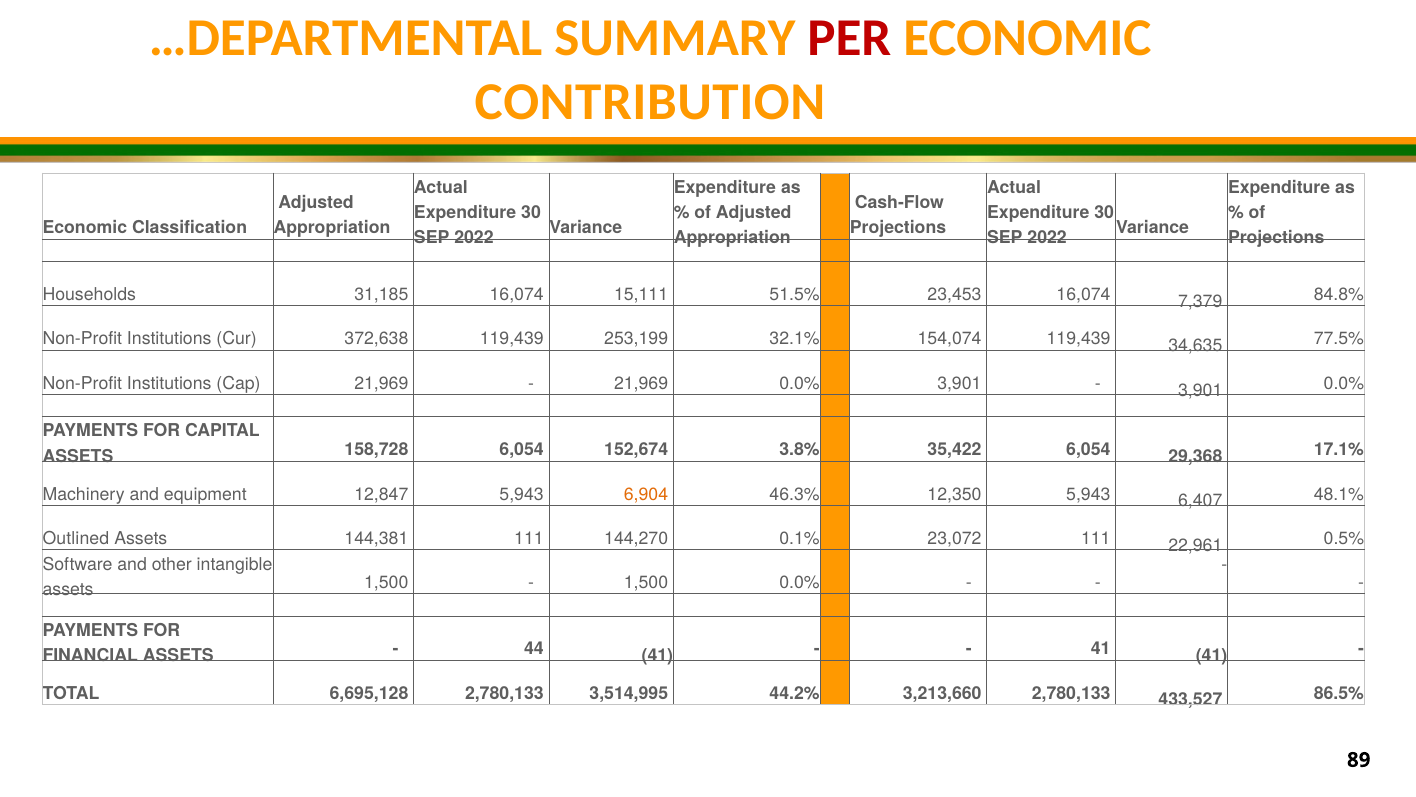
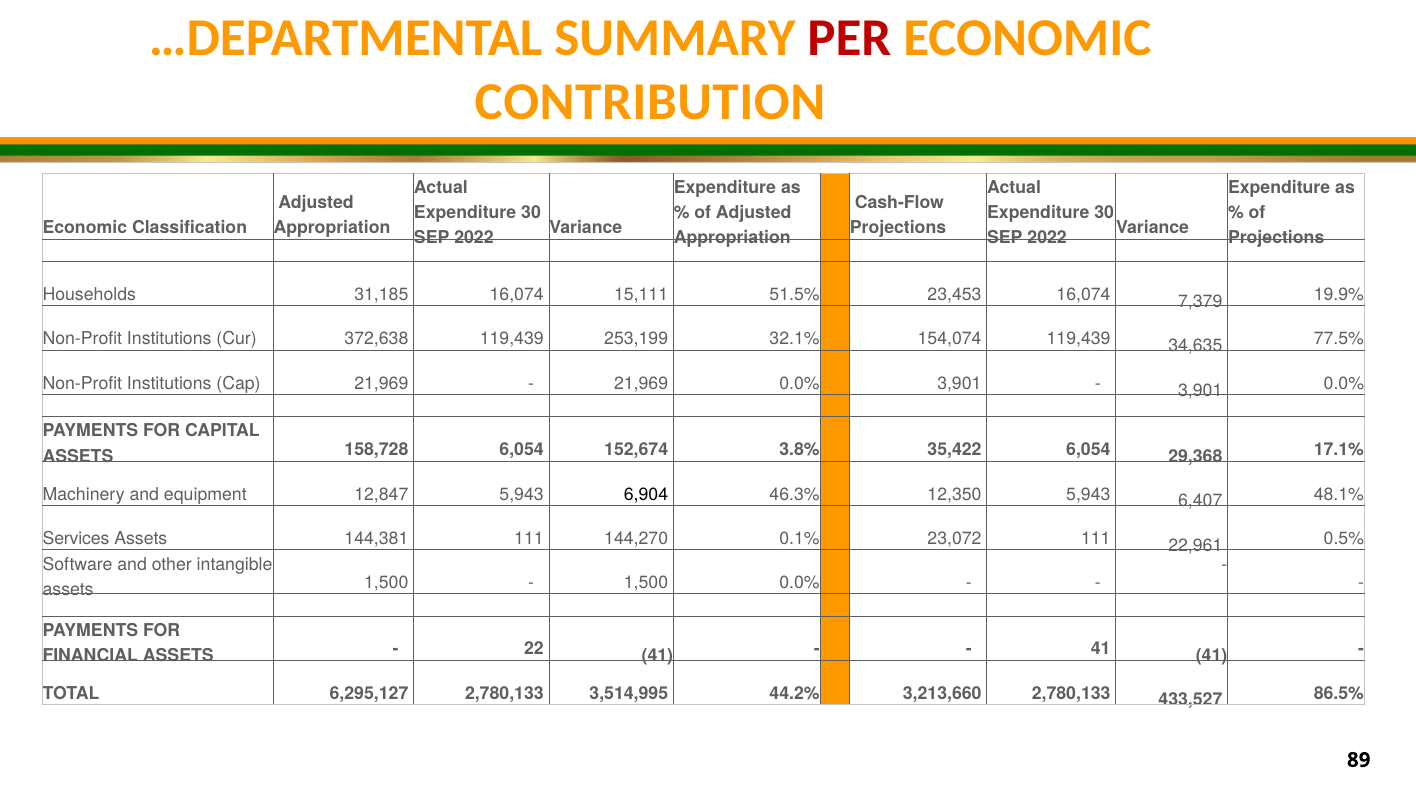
84.8%: 84.8% -> 19.9% (1339, 295)
6,904 colour: orange -> black (646, 494)
Outlined: Outlined -> Services (76, 538)
44: 44 -> 22 (534, 649)
6,695,128: 6,695,128 -> 6,295,127 (369, 693)
